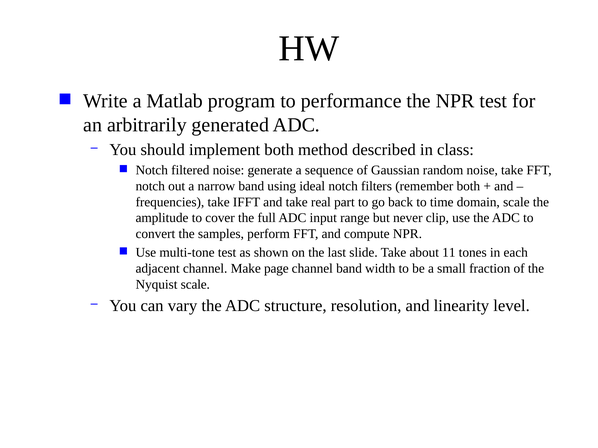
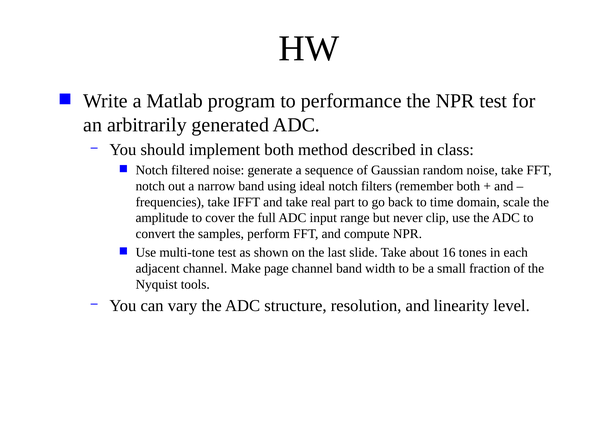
11: 11 -> 16 (449, 253)
Nyquist scale: scale -> tools (195, 285)
